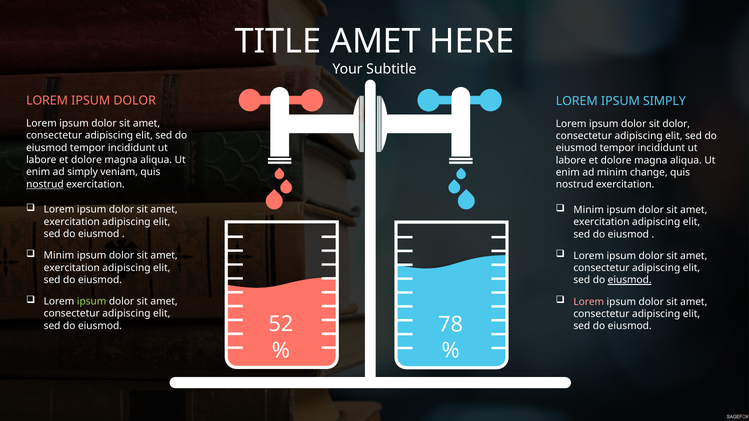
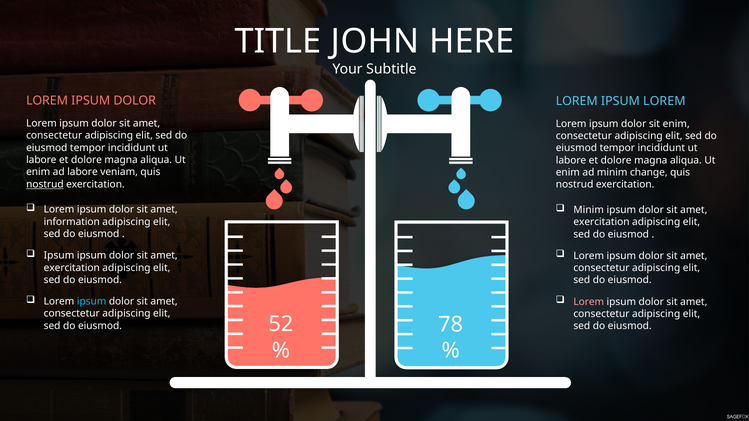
TITLE AMET: AMET -> JOHN (375, 42)
IPSUM SIMPLY: SIMPLY -> LOREM (664, 101)
sit dolor: dolor -> enim (676, 124)
ad simply: simply -> labore (82, 172)
exercitation: exercitation -> information (72, 222)
Minim: Minim -> Ipsum (59, 256)
eiusmod underline: present -> none (630, 280)
ipsum colour: light green -> light blue (92, 302)
